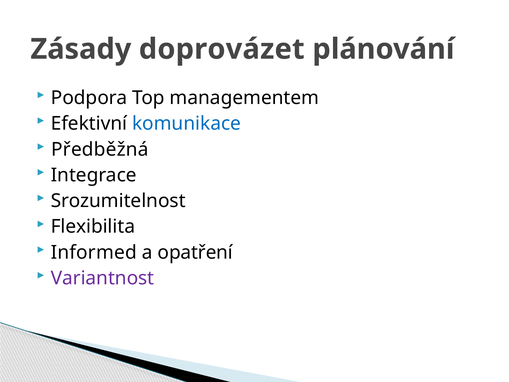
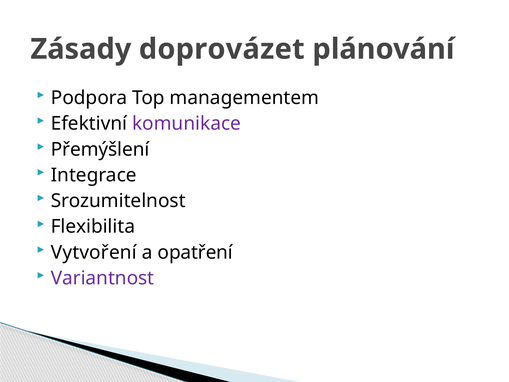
komunikace colour: blue -> purple (187, 124)
Předběžná: Předběžná -> Přemýšlení (100, 149)
Informed: Informed -> Vytvoření (94, 252)
